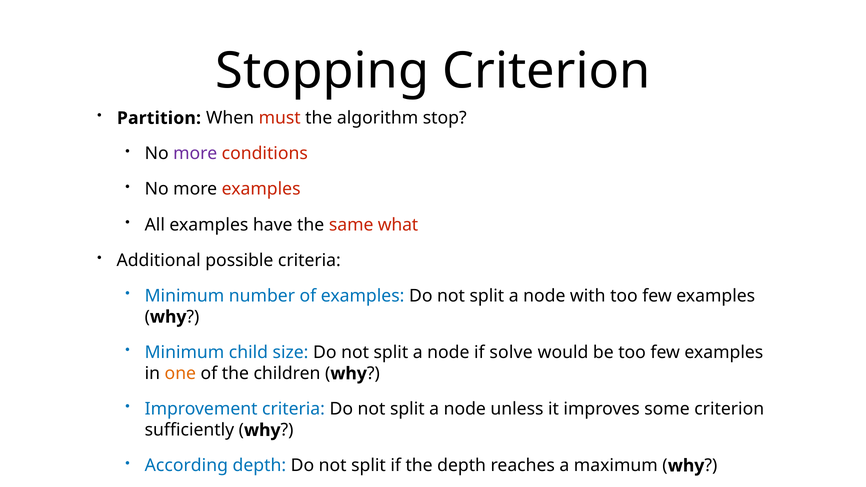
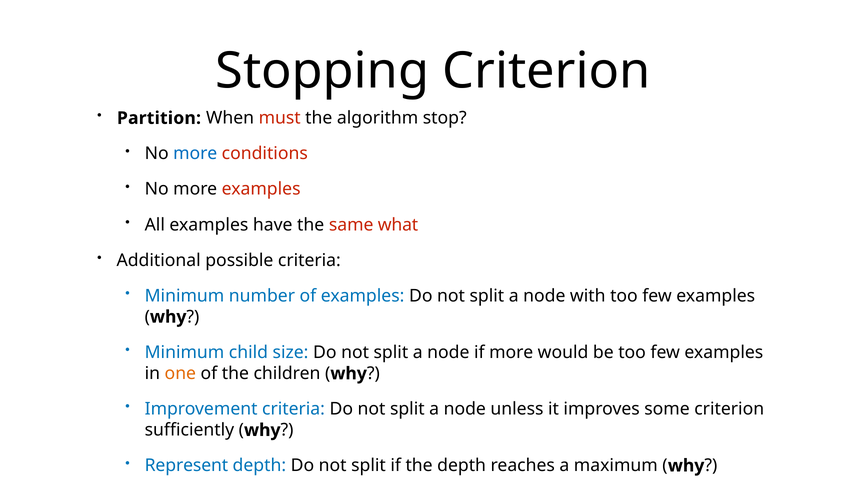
more colour: purple -> blue (195, 154)
if solve: solve -> more (511, 352)
According: According -> Represent (186, 466)
